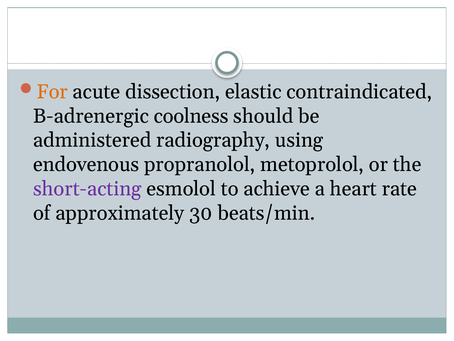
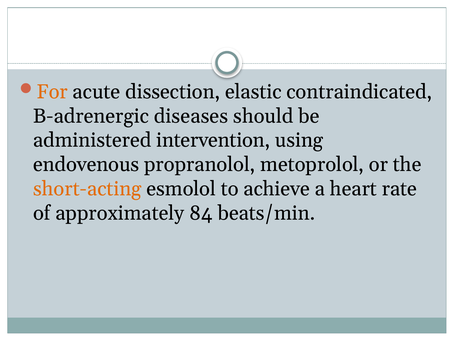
coolness: coolness -> diseases (191, 116)
radiography: radiography -> intervention (213, 140)
short-acting colour: purple -> orange (87, 189)
30: 30 -> 84 (201, 213)
